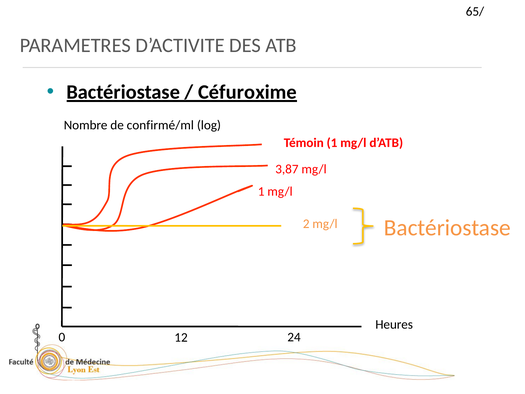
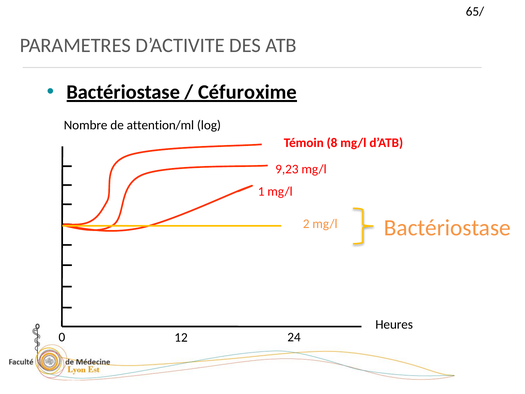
confirmé/ml: confirmé/ml -> attention/ml (160, 125)
Témoin 1: 1 -> 8 (332, 143)
3,87: 3,87 -> 9,23 (287, 169)
